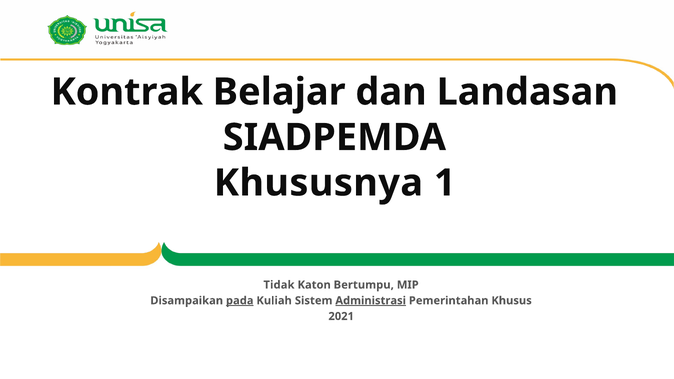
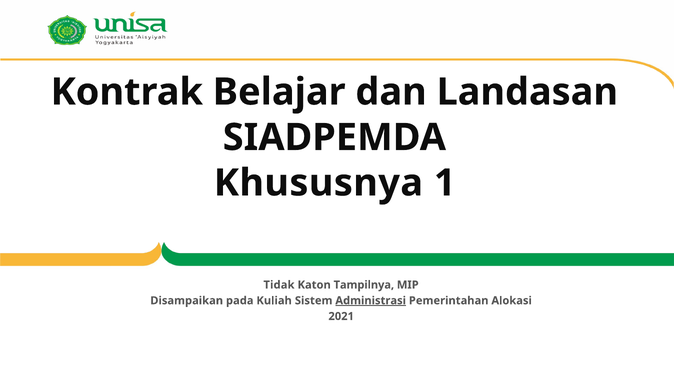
Bertumpu: Bertumpu -> Tampilnya (364, 285)
pada underline: present -> none (240, 301)
Khusus: Khusus -> Alokasi (512, 301)
